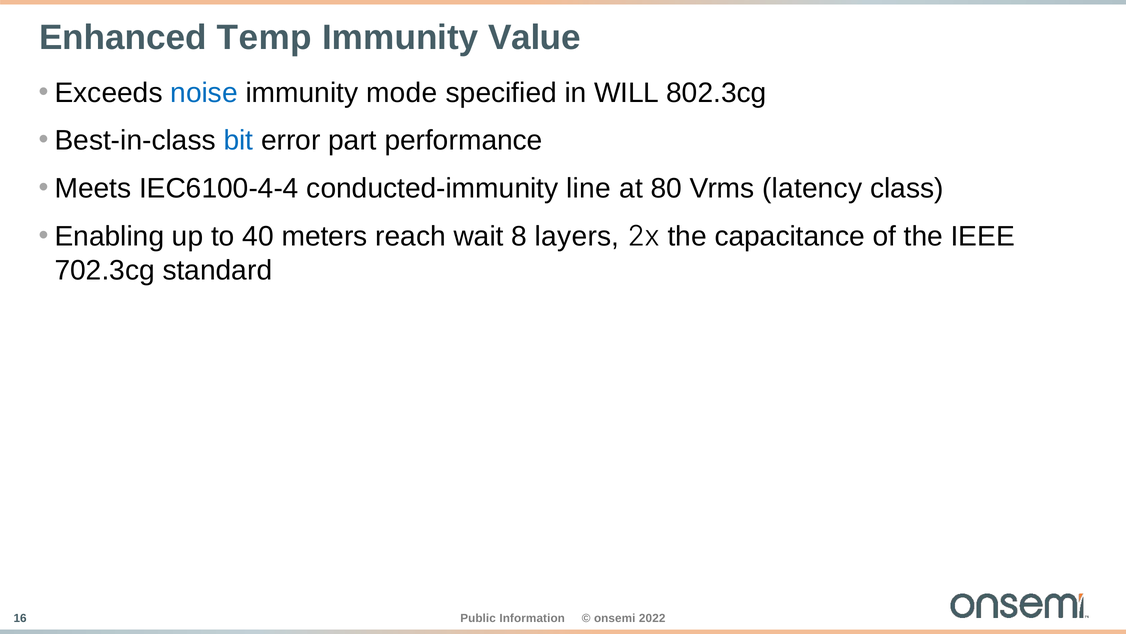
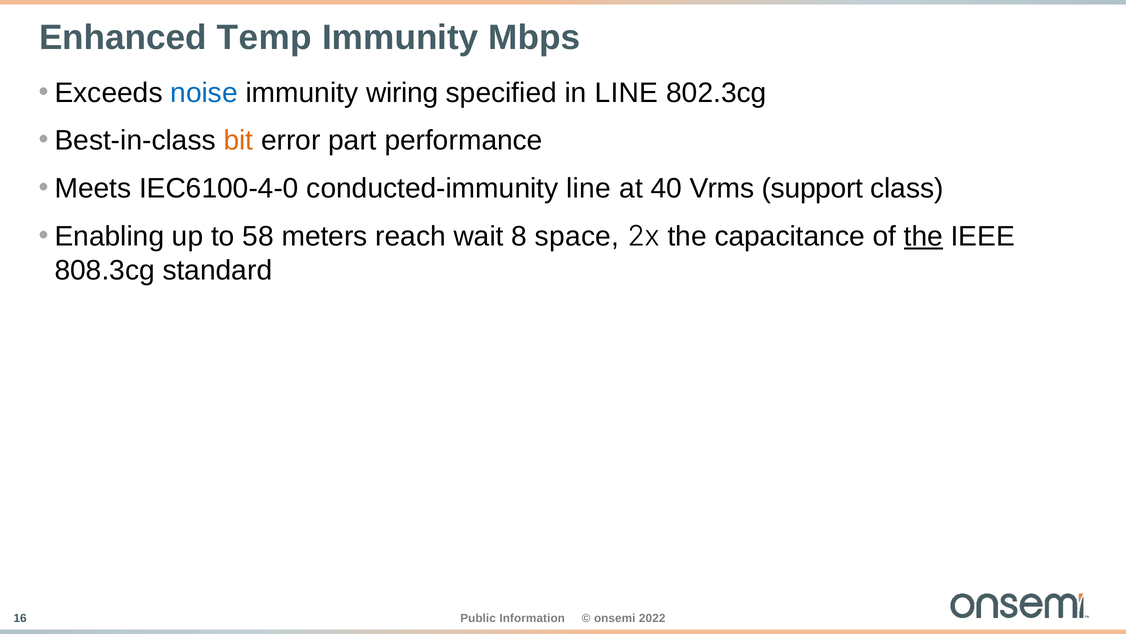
Value: Value -> Mbps (534, 37)
mode: mode -> wiring (402, 93)
in WILL: WILL -> LINE (626, 93)
bit colour: blue -> orange (238, 141)
IEC6100-4-4: IEC6100-4-4 -> IEC6100-4-0 (219, 188)
80: 80 -> 40 (666, 188)
latency: latency -> support (812, 188)
40: 40 -> 58 (258, 236)
layers: layers -> space (577, 236)
the underline: none -> present (923, 236)
702.3cg: 702.3cg -> 808.3cg (105, 270)
